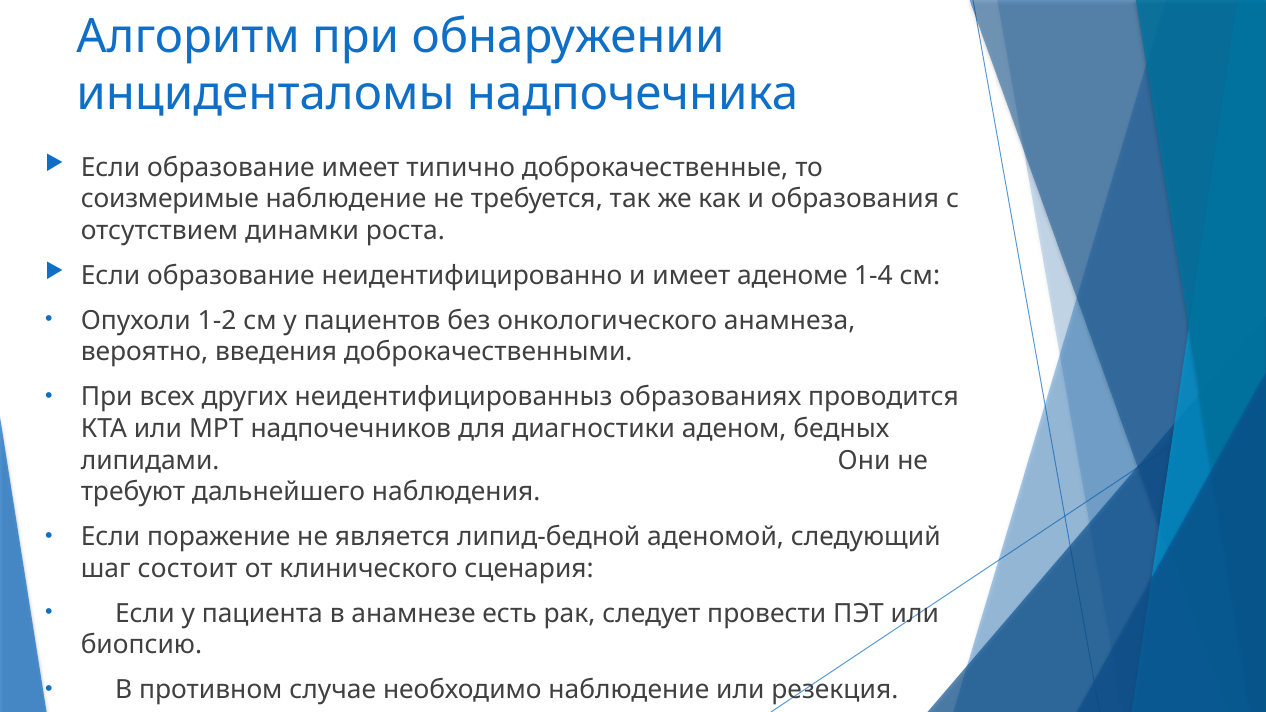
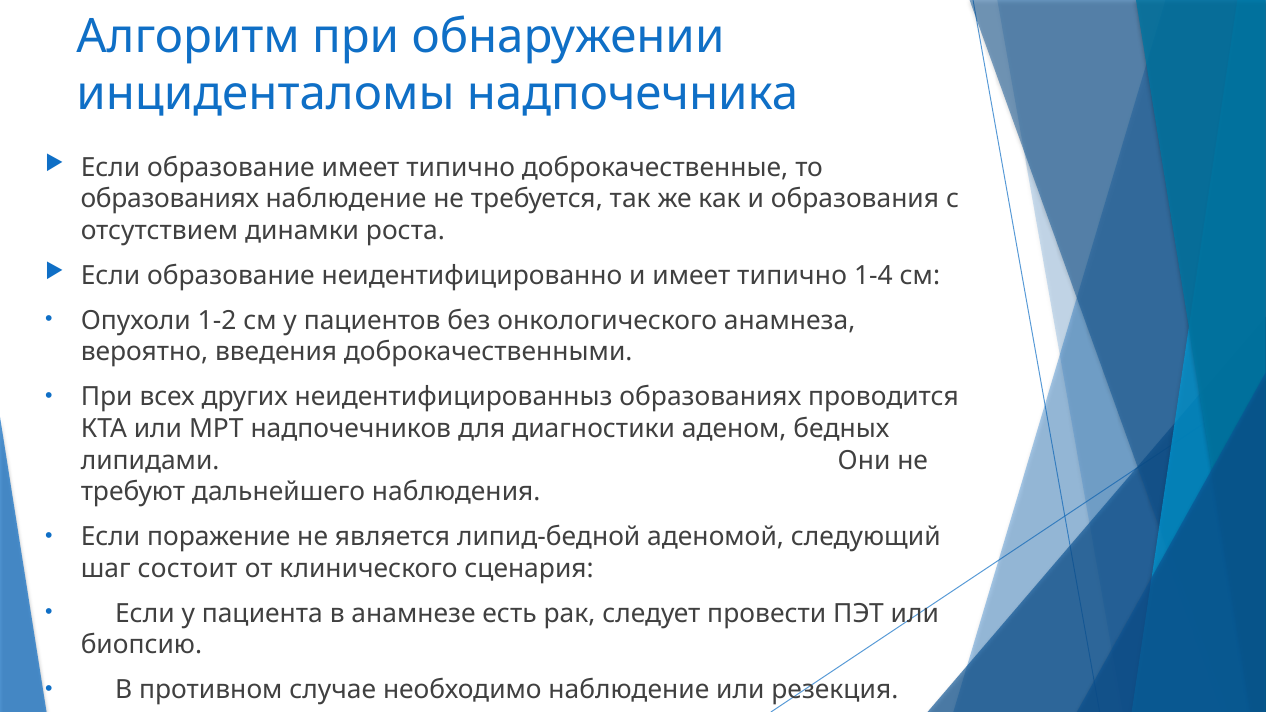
соизмеримые: соизмеримые -> образованиях (170, 199)
и имеет аденоме: аденоме -> типично (792, 276)
